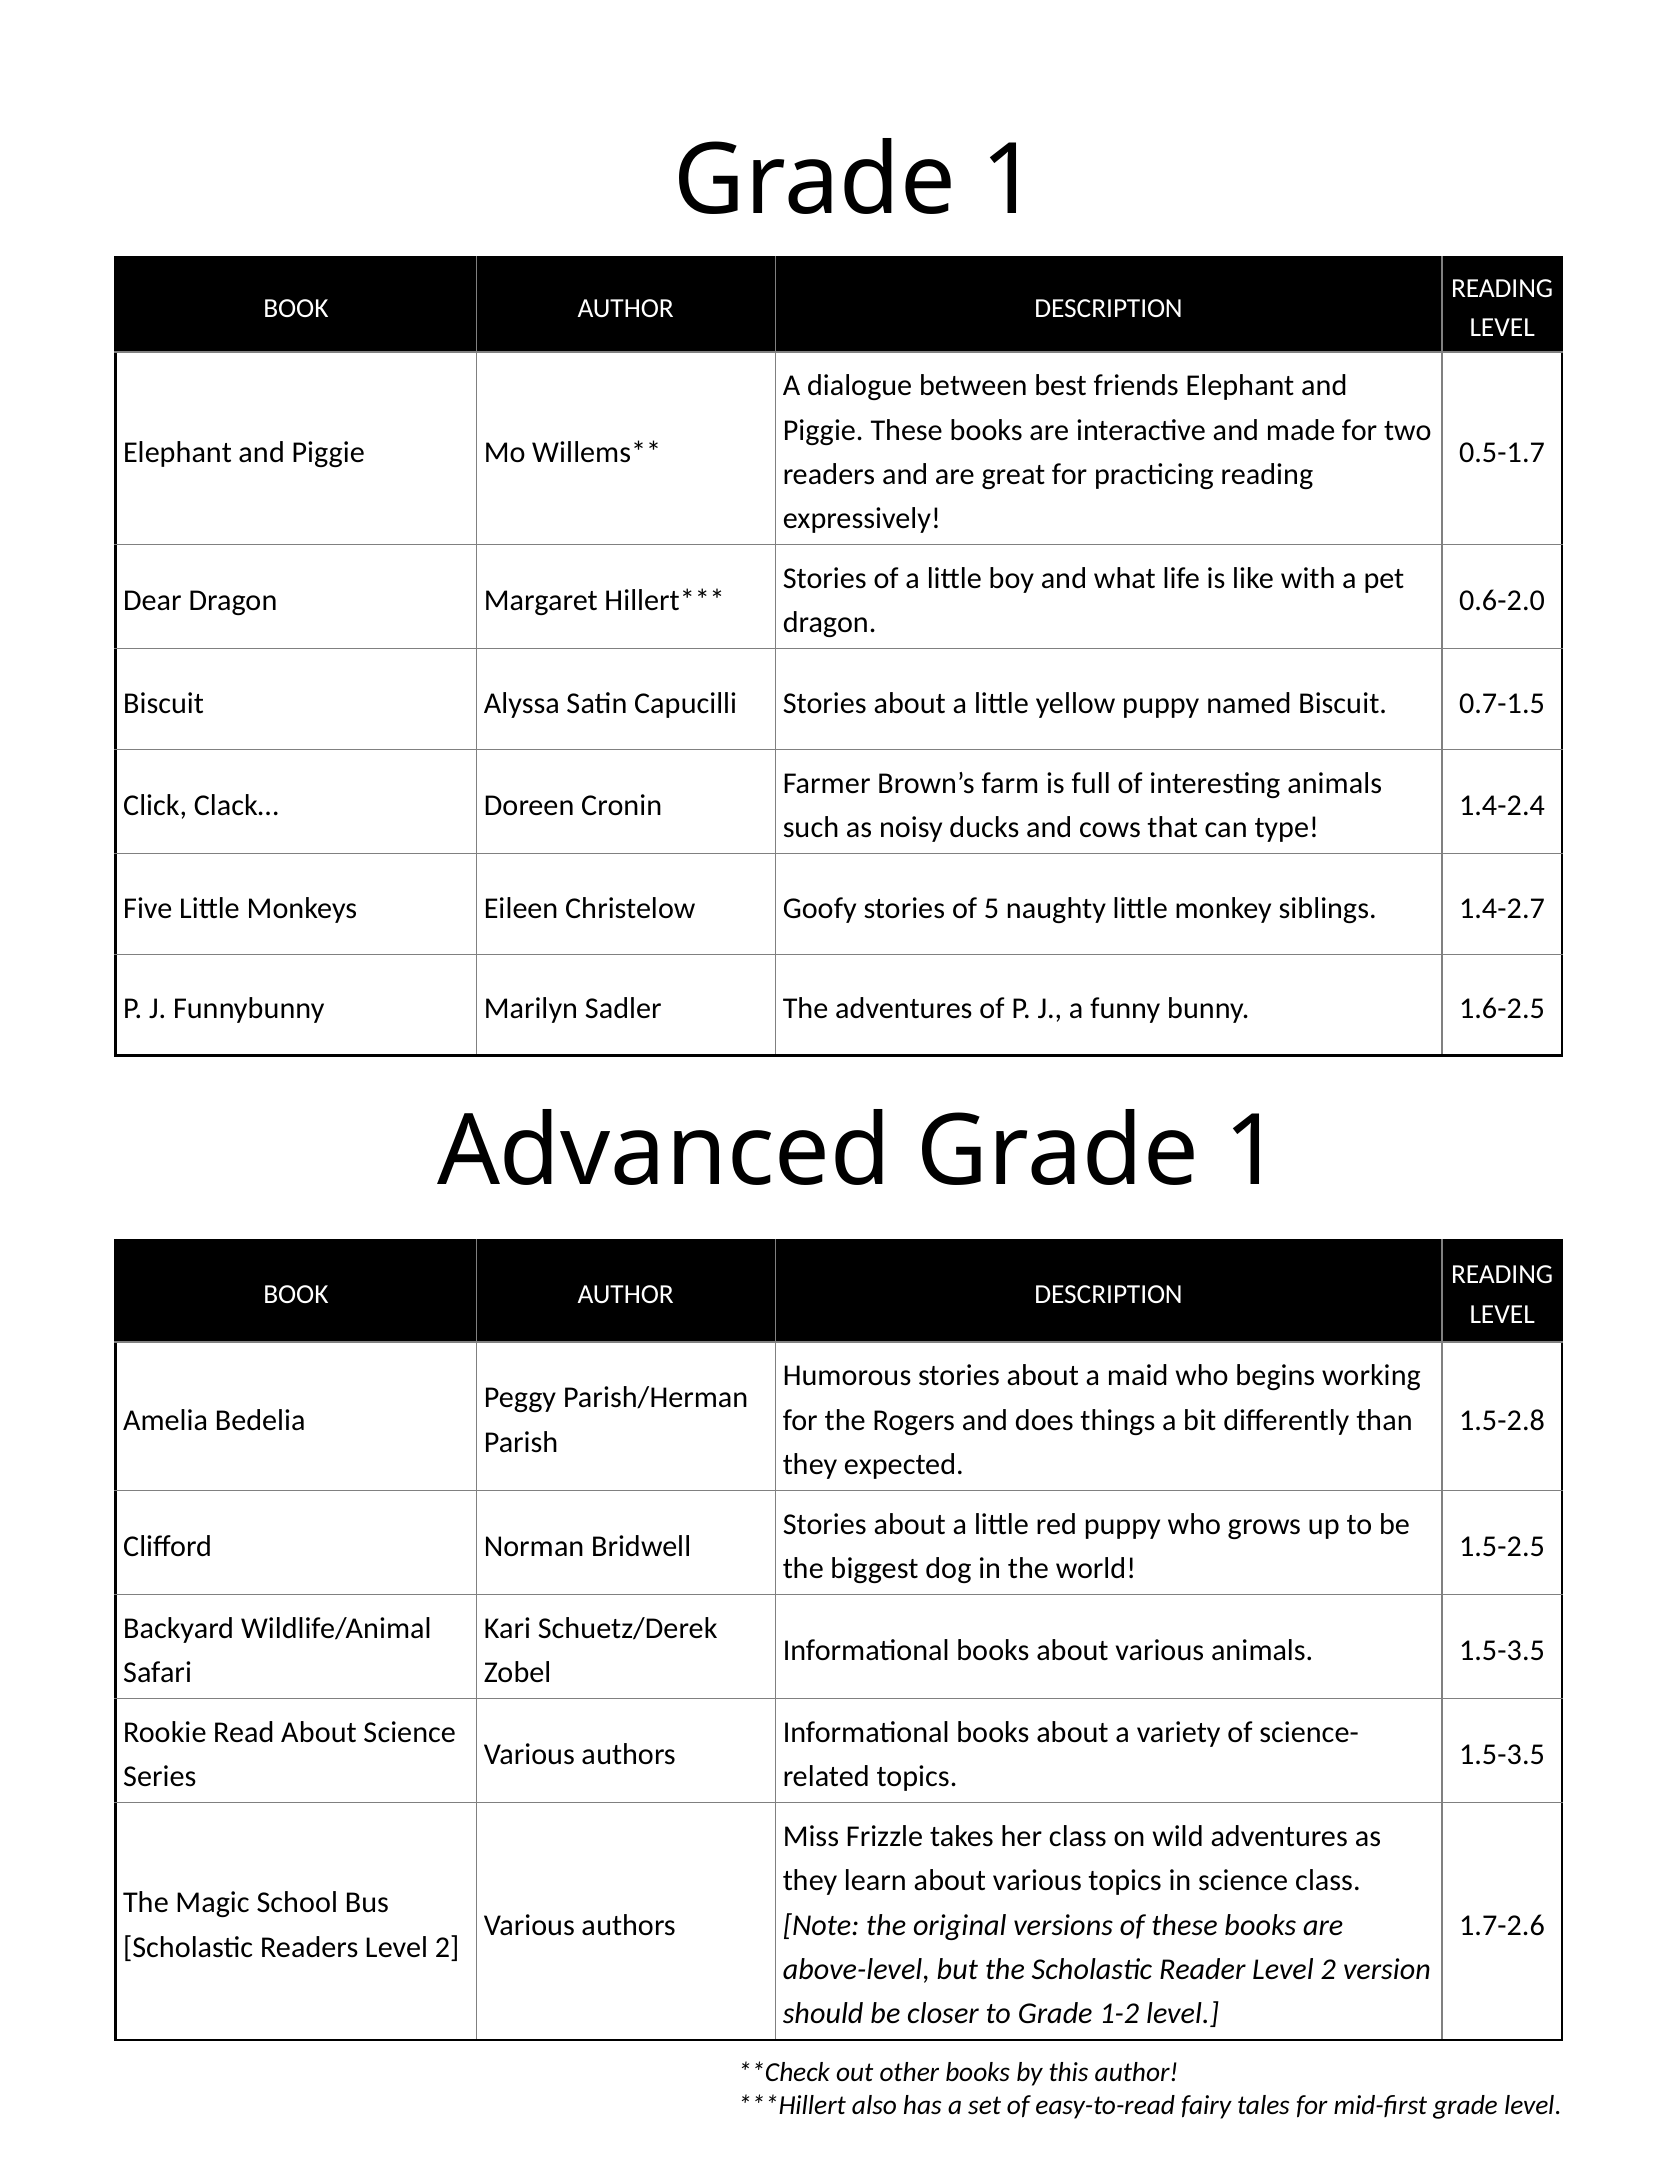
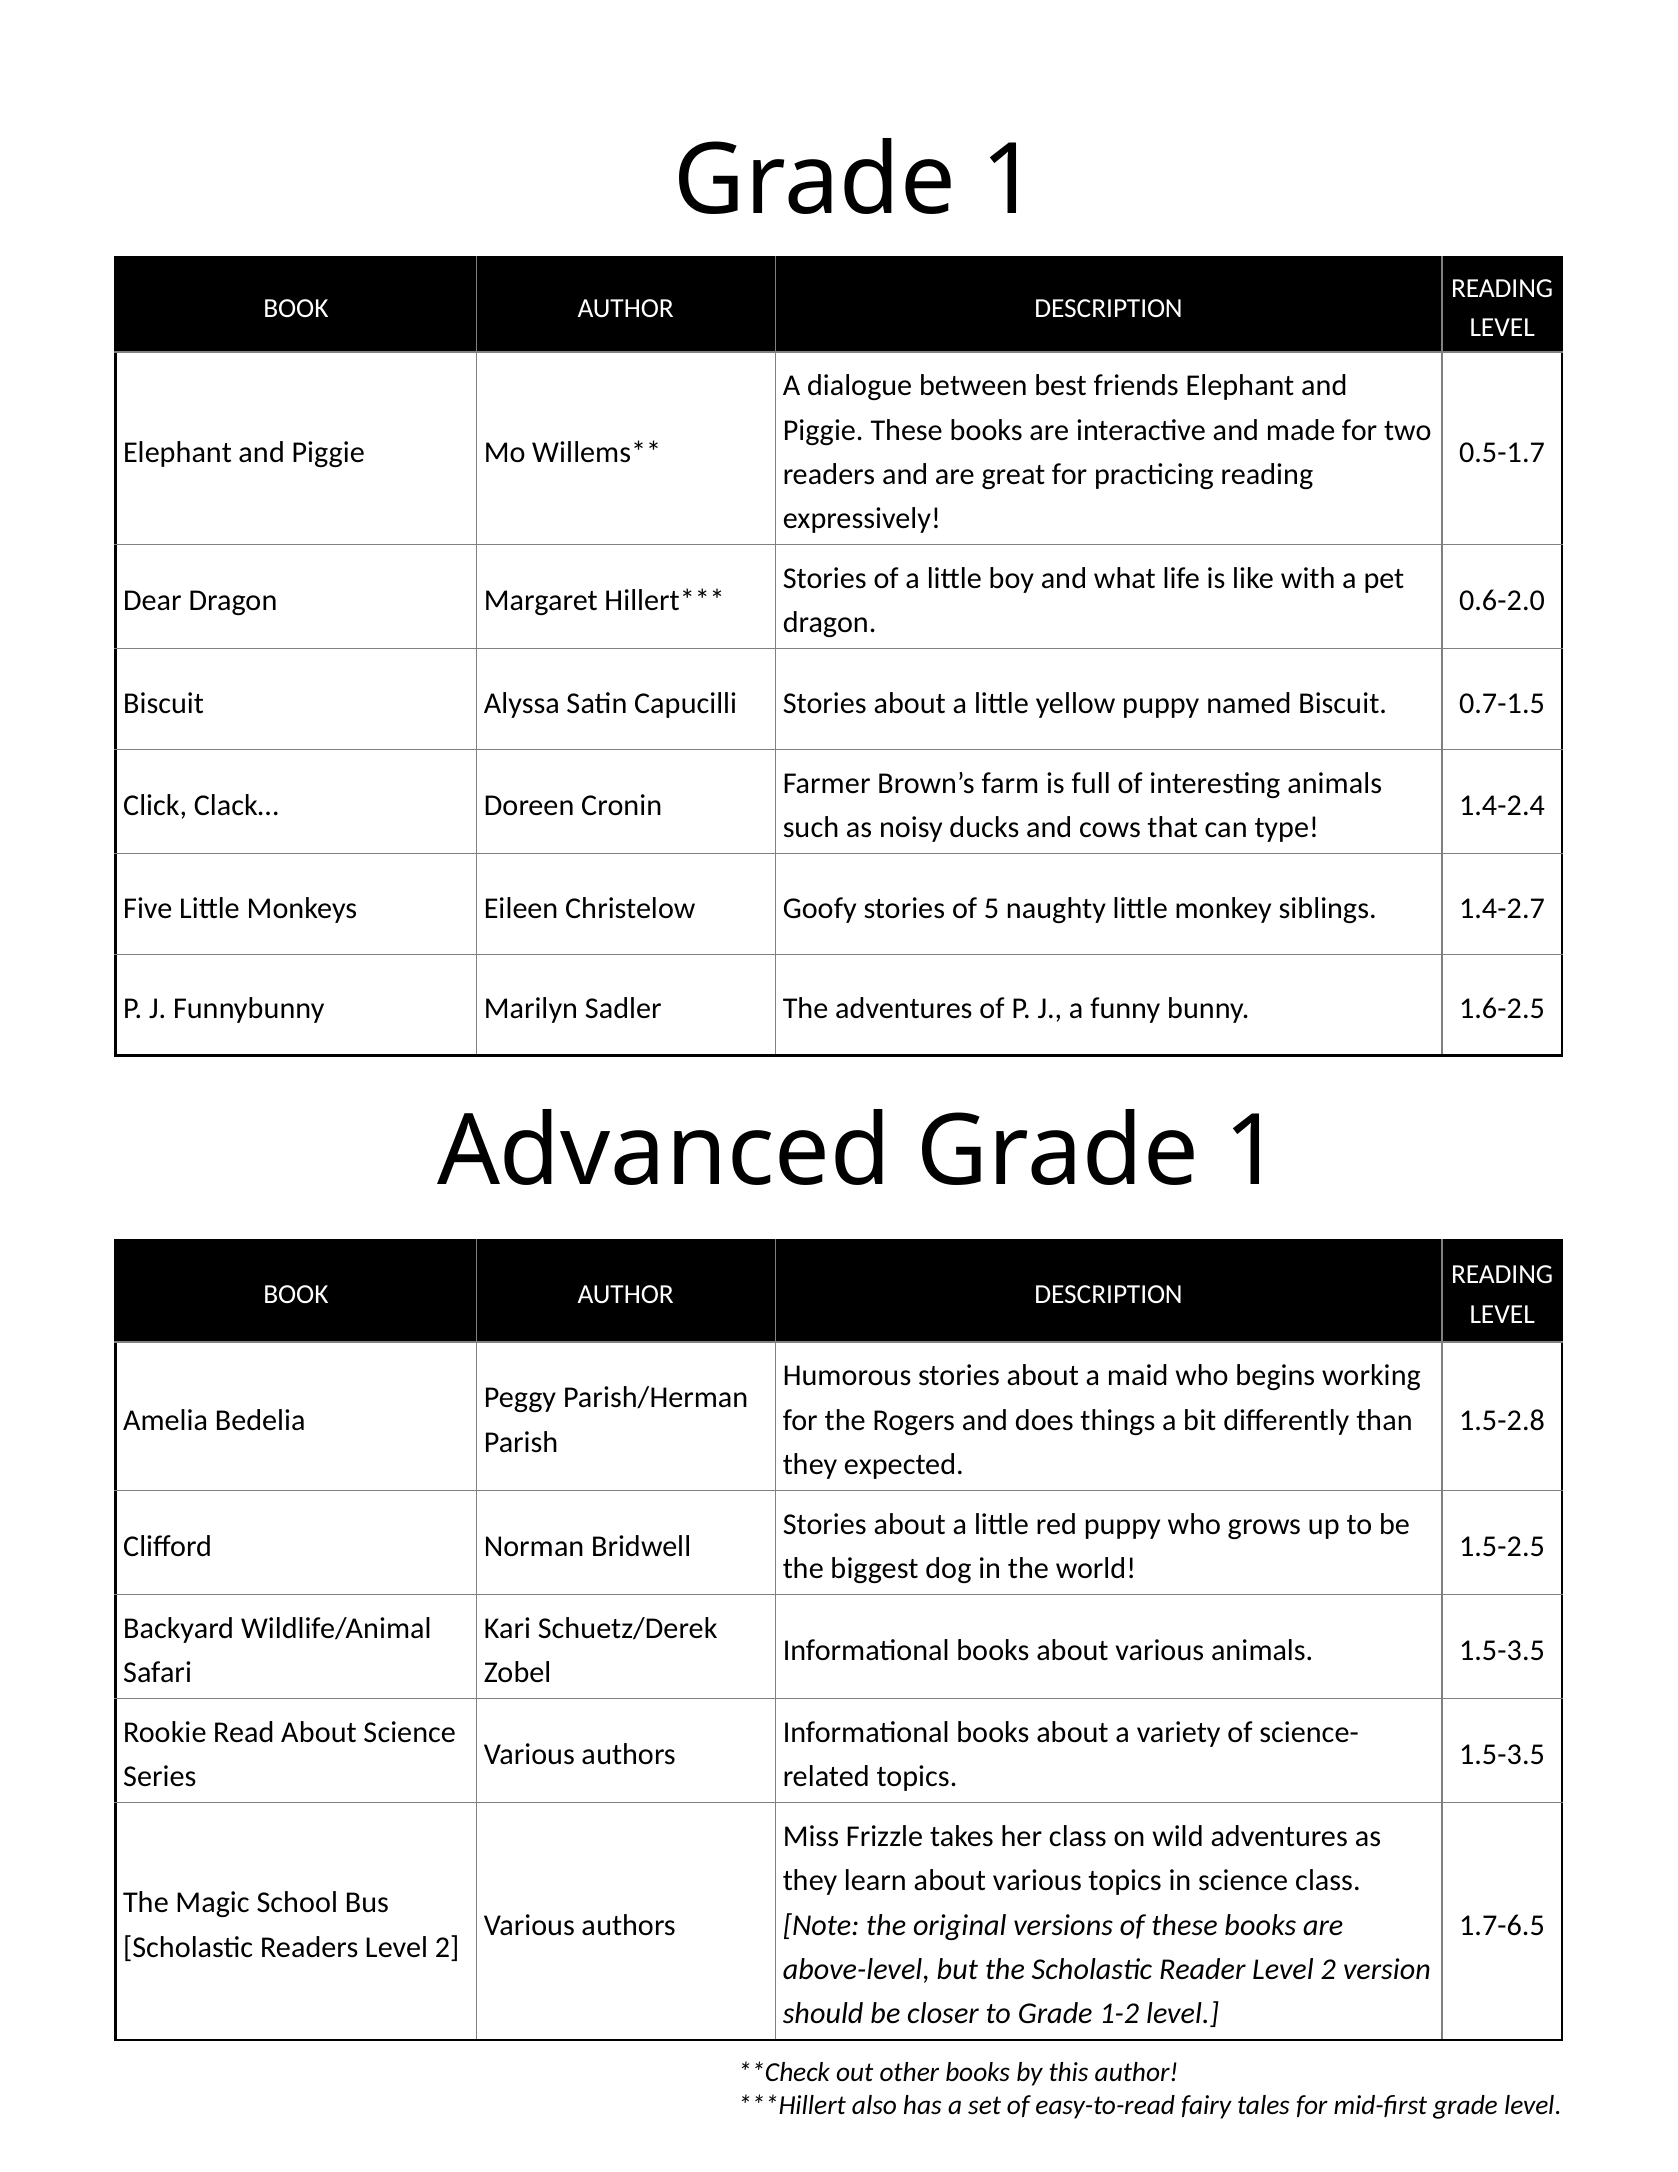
1.7-2.6: 1.7-2.6 -> 1.7-6.5 (1502, 1925)
